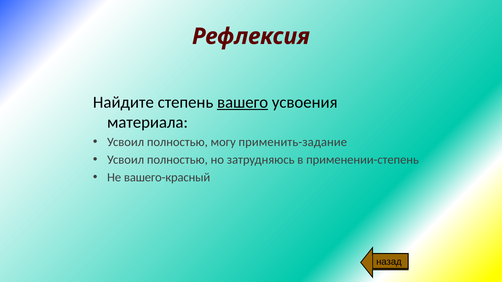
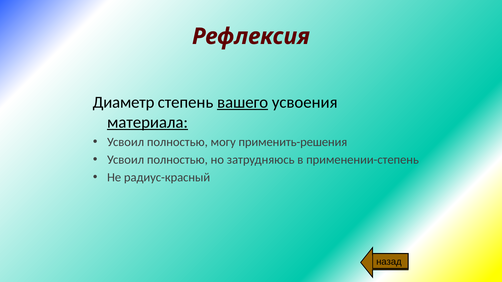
Найдите: Найдите -> Диаметр (124, 102)
материала underline: none -> present (148, 123)
применить-задание: применить-задание -> применить-решения (293, 142)
вашего-красный: вашего-красный -> радиус-красный (167, 177)
